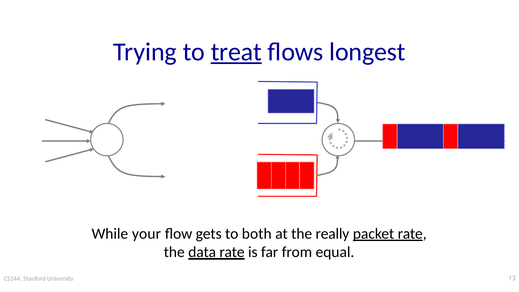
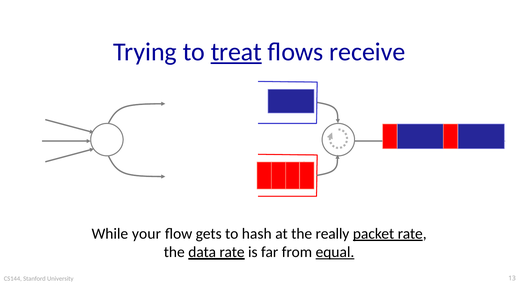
longest: longest -> receive (367, 52)
both: both -> hash (257, 234)
equal underline: none -> present (335, 252)
